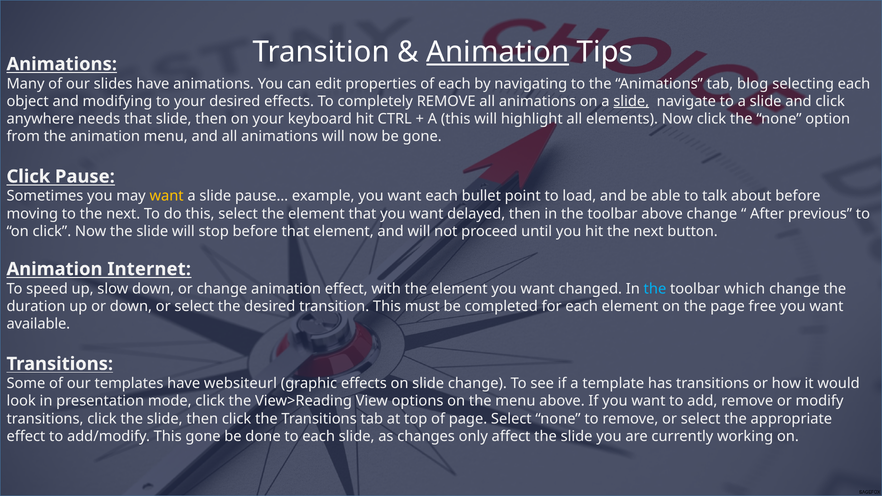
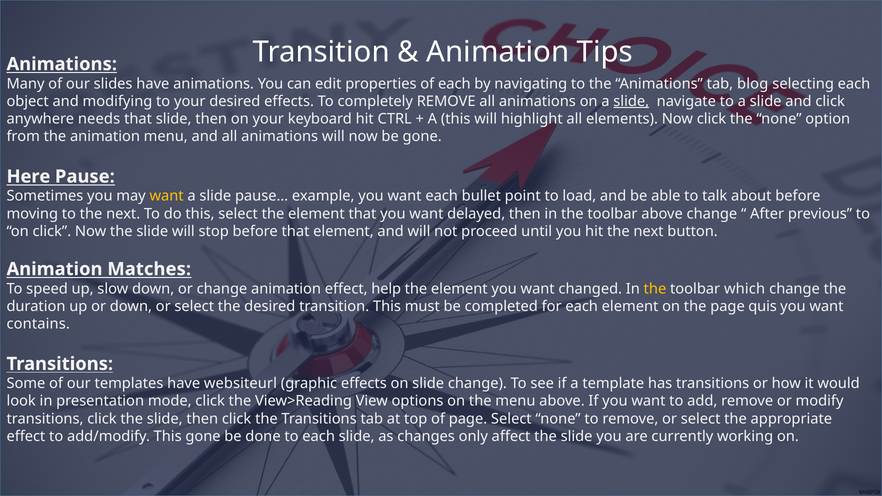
Animation underline: present -> none (498, 52)
Click: Click -> Here (28, 177)
Internet: Internet -> Matches (149, 269)
with: with -> help (386, 289)
the colour: light blue -> yellow (655, 289)
free: free -> quis (763, 306)
available: available -> contains (38, 324)
